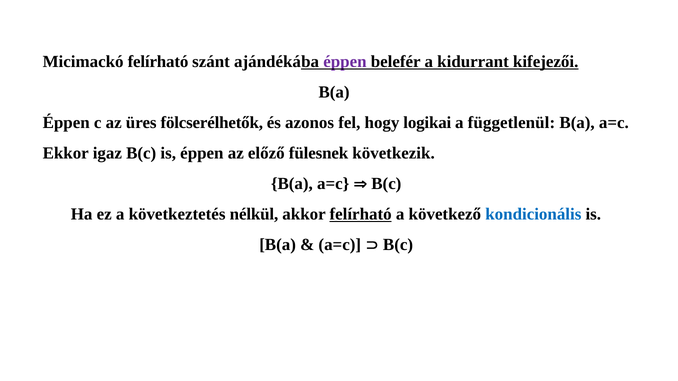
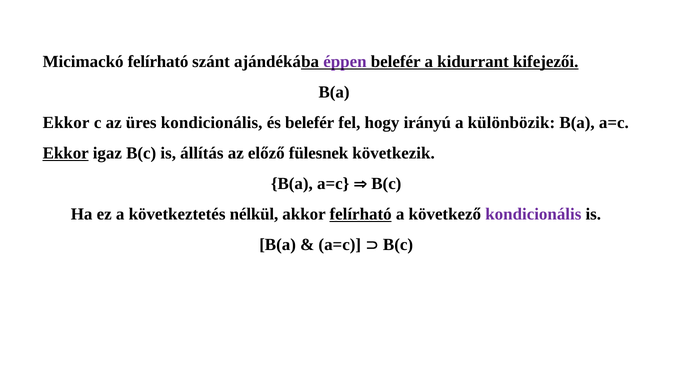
Éppen: Éppen -> Ekkor (66, 123)
üres fölcserélhetők: fölcserélhetők -> kondicionális (212, 123)
és azonos: azonos -> belefér (310, 123)
logikai: logikai -> irányú (427, 123)
függetlenül: függetlenül -> különbözik (511, 123)
Ekkor underline: none -> present (66, 153)
is éppen: éppen -> állítás (202, 153)
kondicionális colour: blue -> purple (533, 214)
